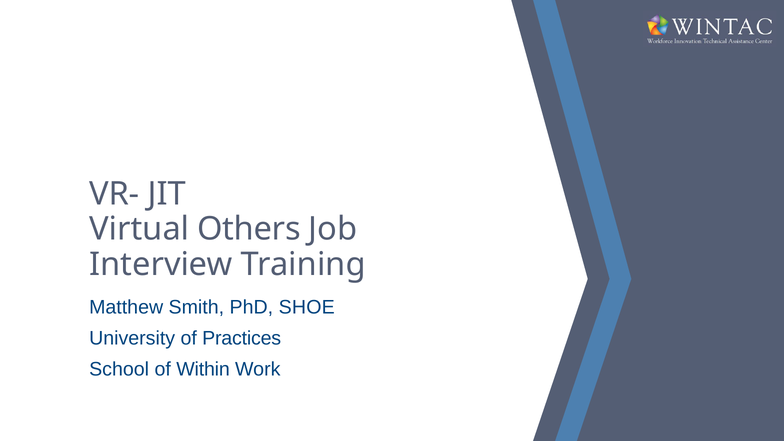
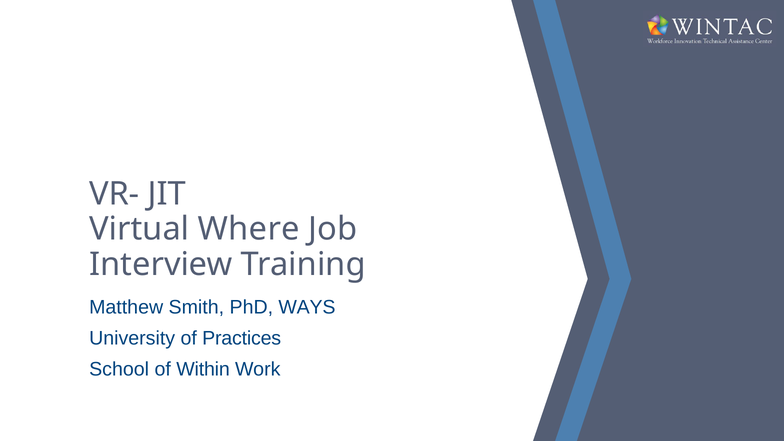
Others: Others -> Where (249, 229)
SHOE: SHOE -> WAYS (307, 307)
